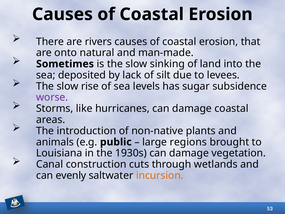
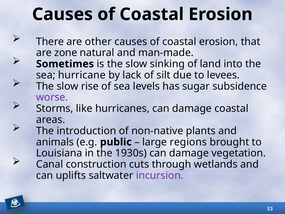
rivers: rivers -> other (98, 42)
onto: onto -> zone (66, 53)
deposited: deposited -> hurricane (82, 75)
evenly: evenly -> uplifts (71, 175)
incursion colour: orange -> purple (160, 175)
